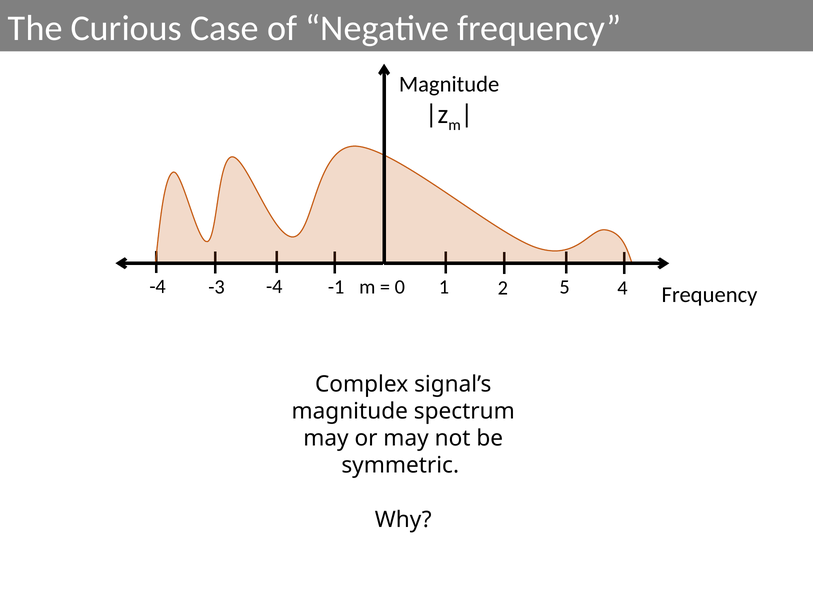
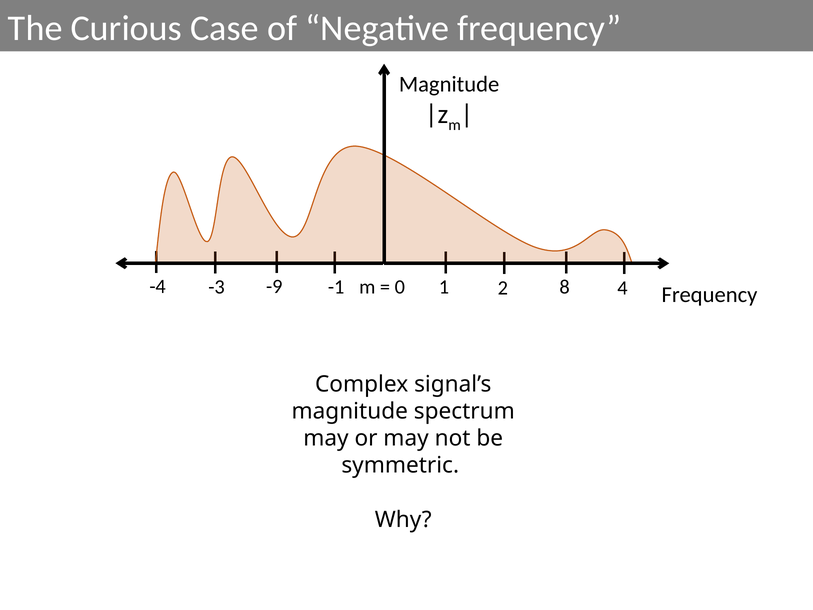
-3 -4: -4 -> -9 (274, 286)
5: 5 -> 8 (565, 287)
